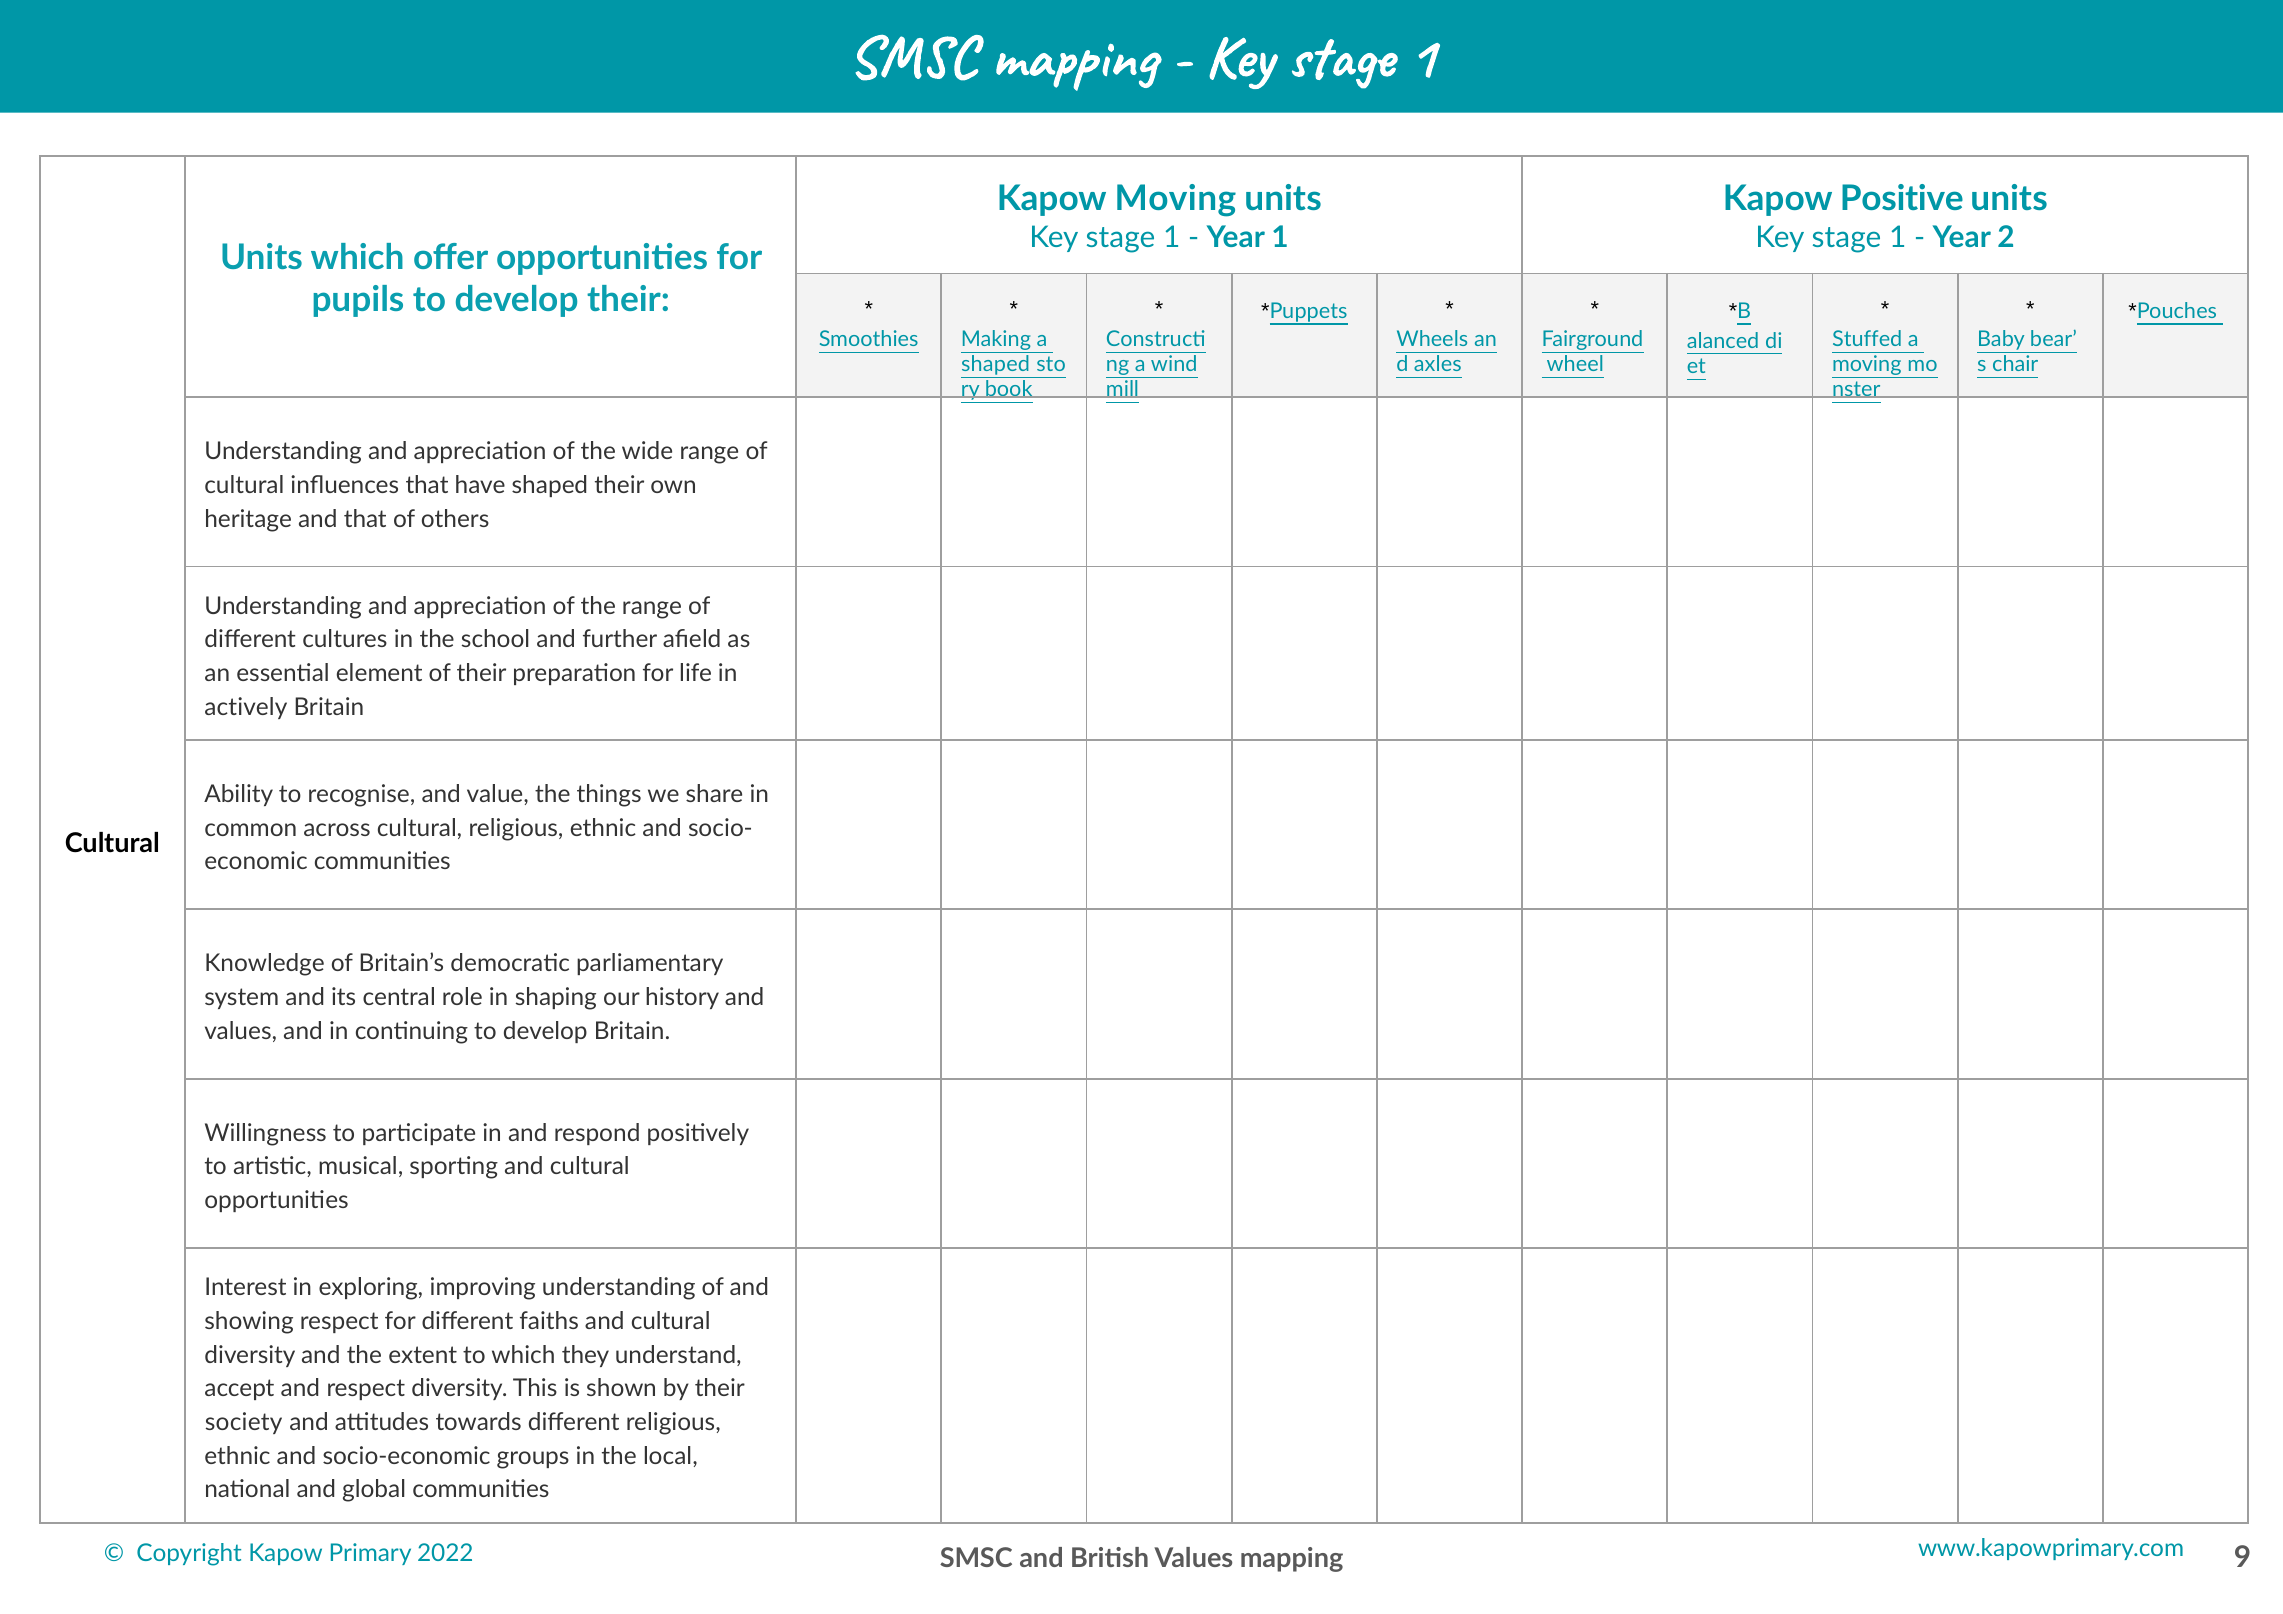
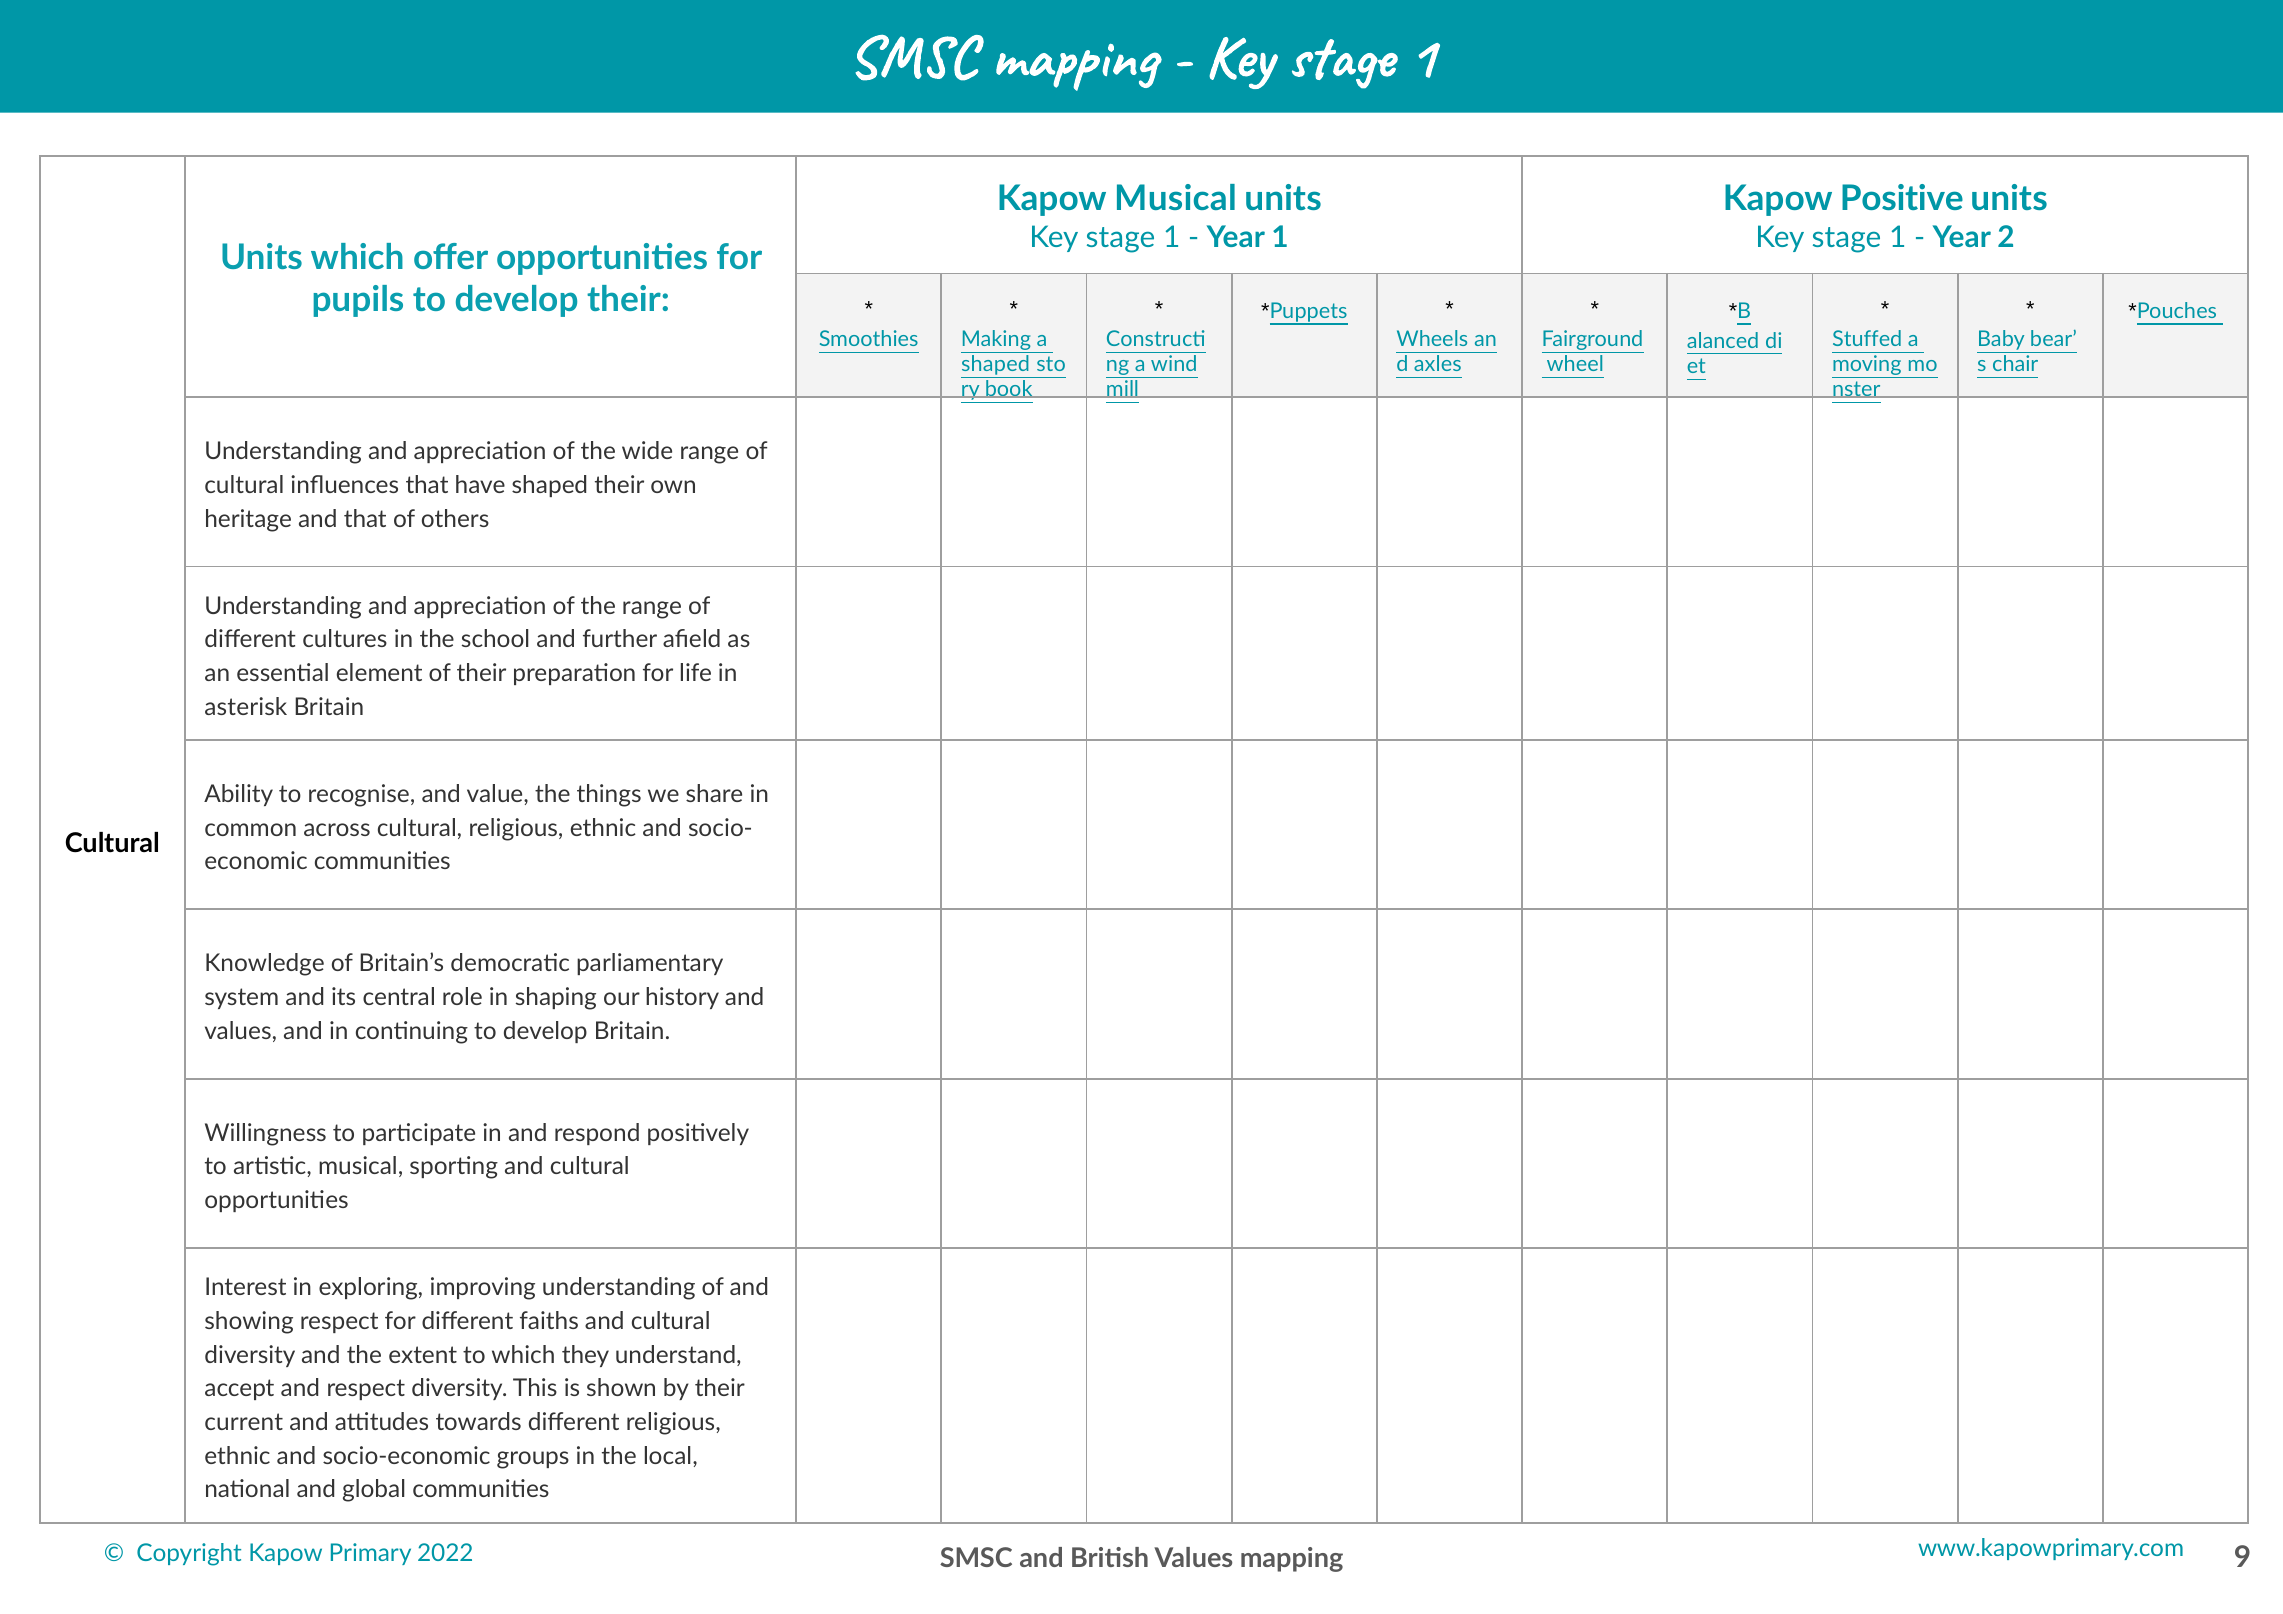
Kapow Moving: Moving -> Musical (1176, 199)
actively: actively -> asterisk (246, 707)
society: society -> current (244, 1423)
